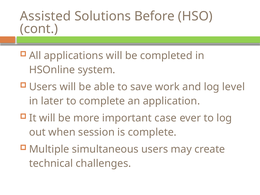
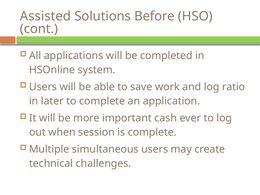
level: level -> ratio (234, 87)
case: case -> cash (166, 118)
